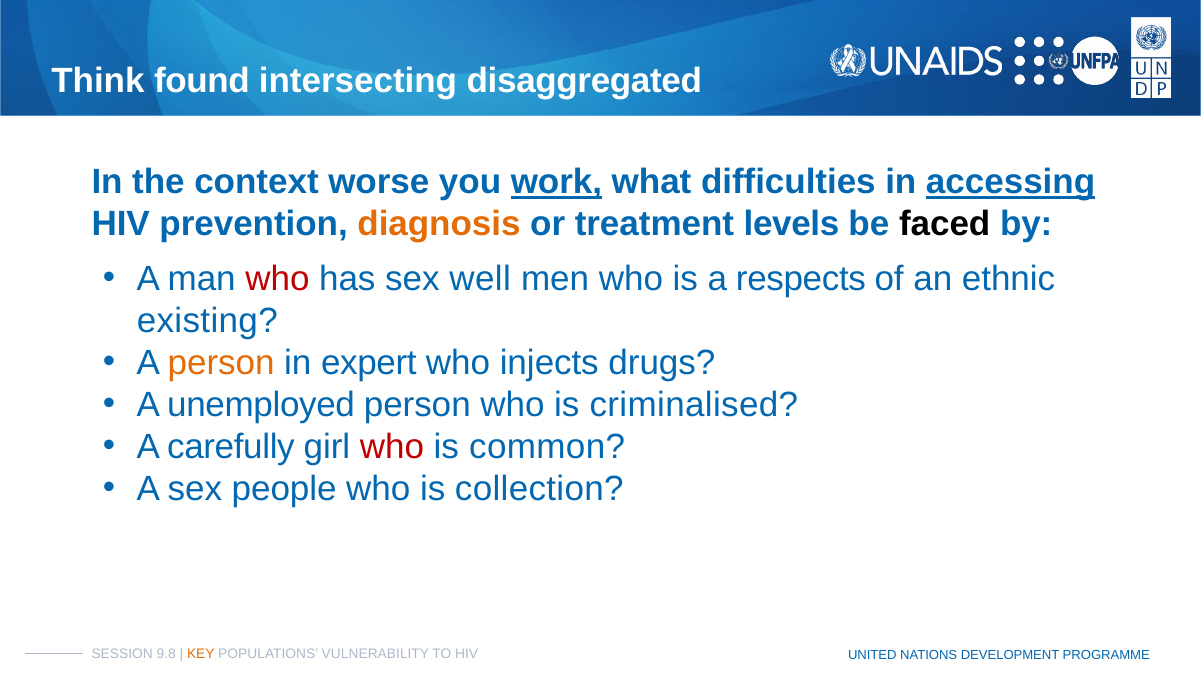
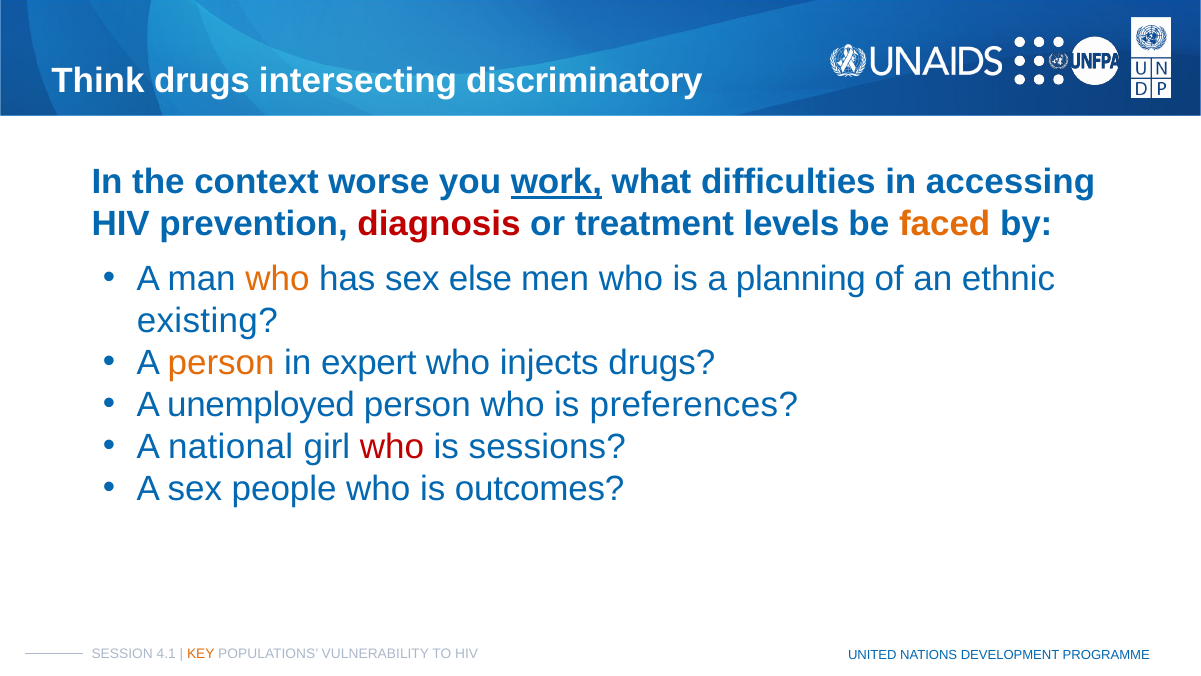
Think found: found -> drugs (202, 81)
disaggregated: disaggregated -> discriminatory (584, 81)
accessing underline: present -> none (1011, 182)
diagnosis colour: orange -> red (439, 224)
faced colour: black -> orange (945, 224)
who colour: red -> orange (277, 279)
well: well -> else (481, 279)
respects: respects -> planning (801, 279)
criminalised: criminalised -> preferences (694, 405)
carefully: carefully -> national (231, 447)
common: common -> sessions (547, 447)
collection: collection -> outcomes (540, 488)
9.8: 9.8 -> 4.1 (166, 653)
